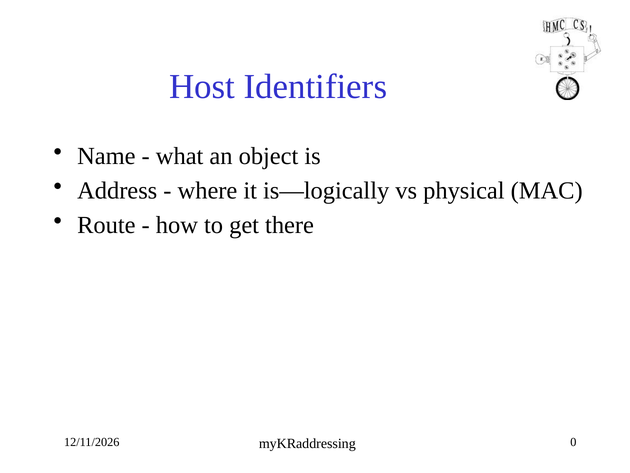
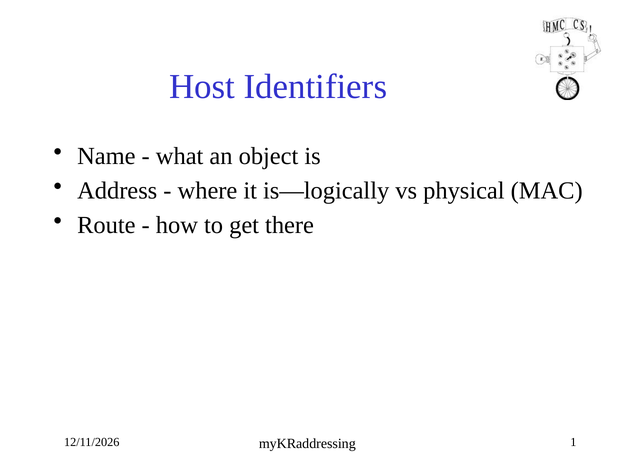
0: 0 -> 1 (573, 442)
